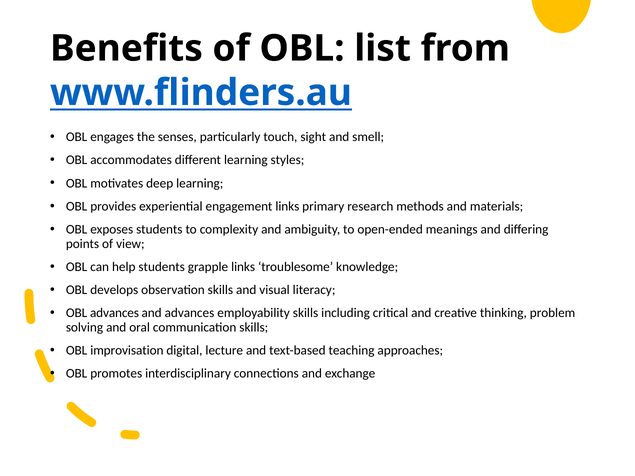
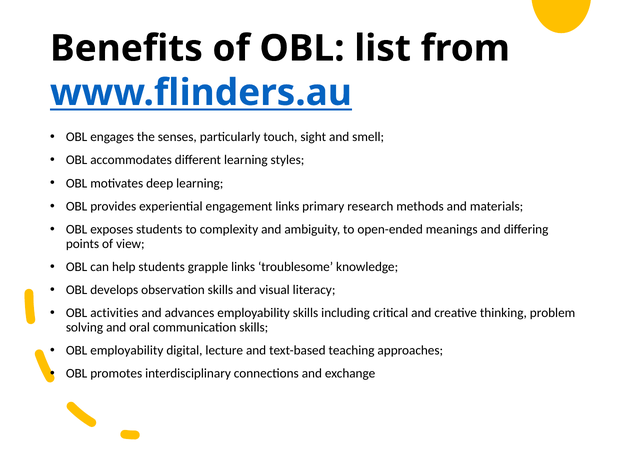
OBL advances: advances -> activities (114, 313)
OBL improvisation: improvisation -> employability (127, 351)
